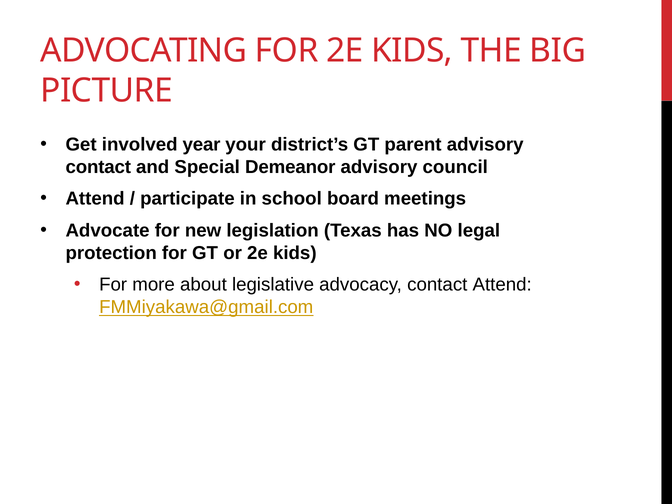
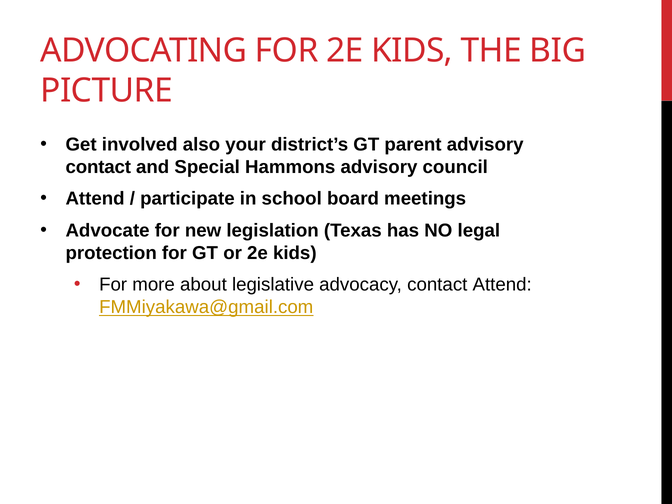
year: year -> also (201, 145)
Demeanor: Demeanor -> Hammons (290, 167)
